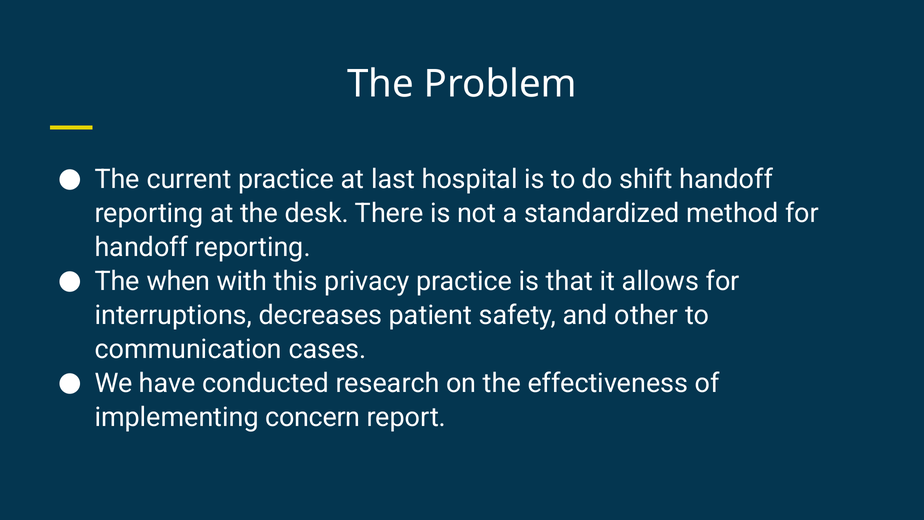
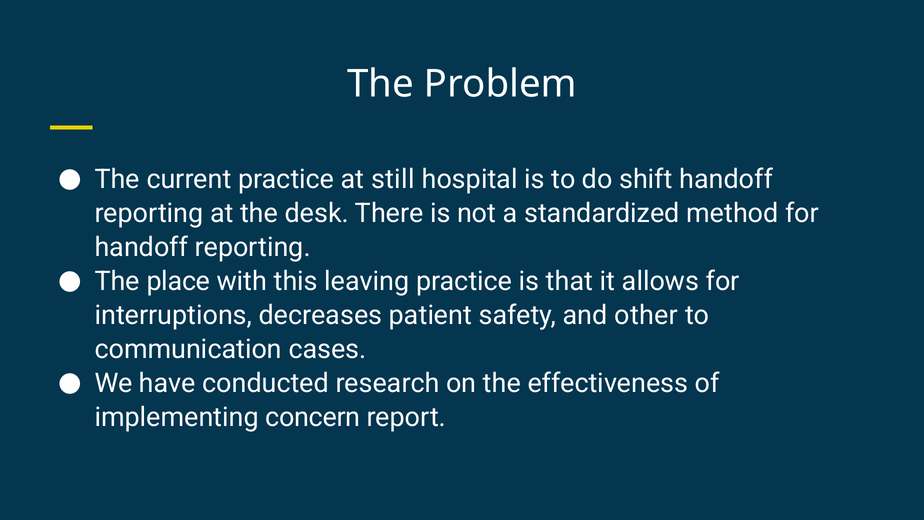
last: last -> still (393, 179)
when: when -> place (178, 281)
privacy: privacy -> leaving (367, 281)
